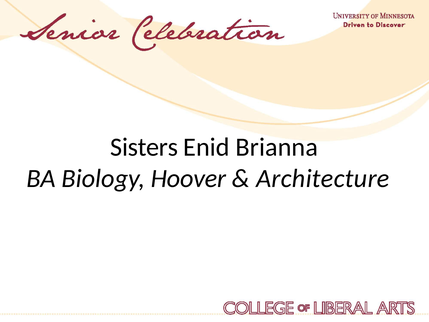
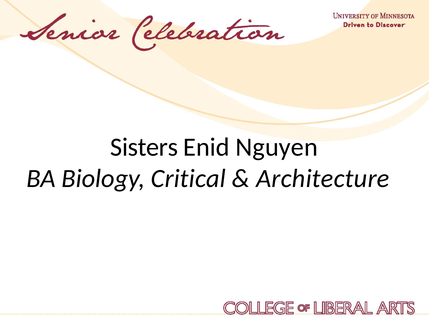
Brianna: Brianna -> Nguyen (277, 147)
Hoover: Hoover -> Critical (188, 178)
